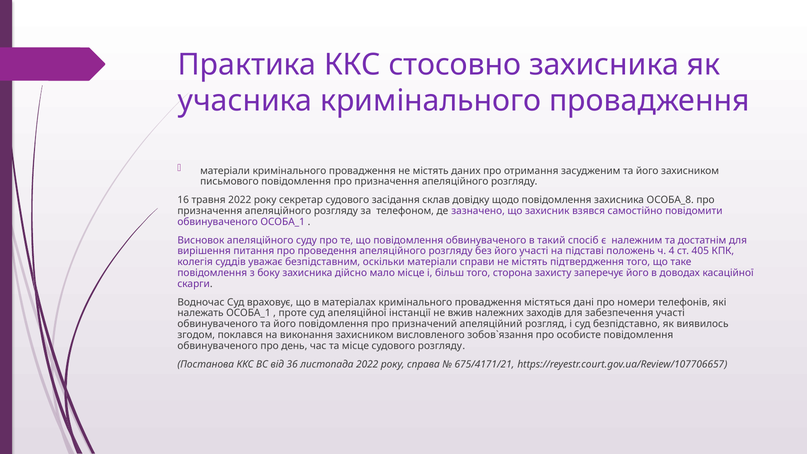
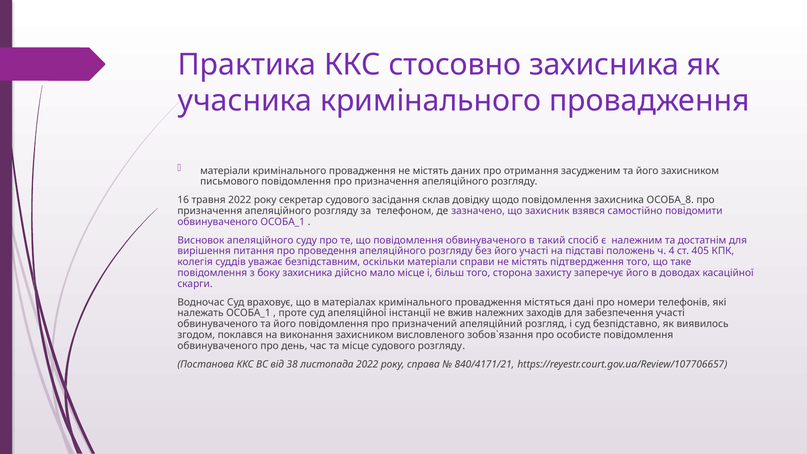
36: 36 -> 38 (292, 364)
675/4171/21: 675/4171/21 -> 840/4171/21 (484, 364)
